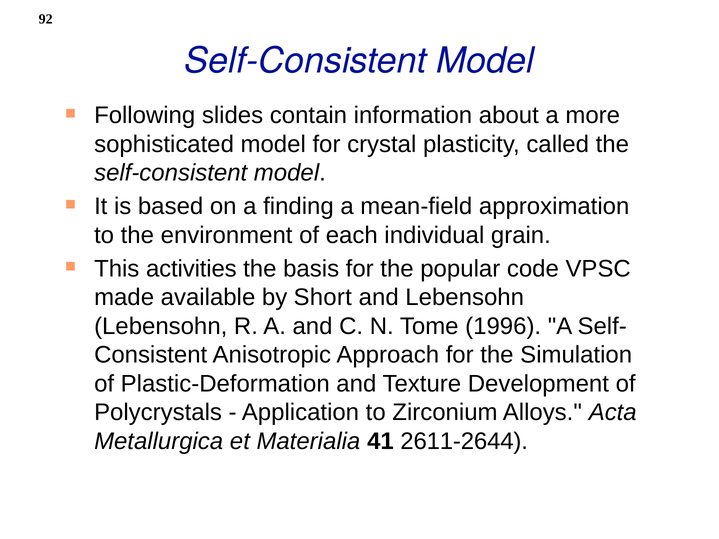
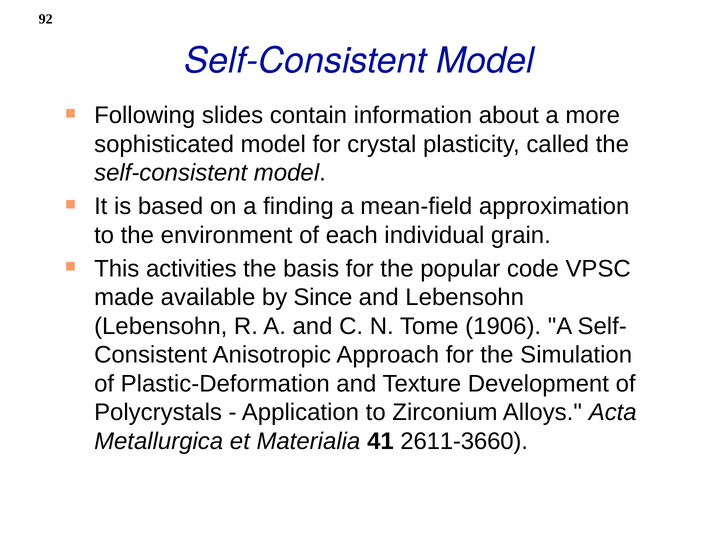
Short: Short -> Since (323, 298)
1996: 1996 -> 1906 (503, 326)
2611-2644: 2611-2644 -> 2611-3660 (464, 441)
